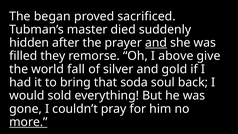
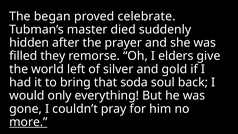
sacrificed: sacrificed -> celebrate (146, 16)
and underline: present -> none (156, 43)
above: above -> elders (176, 56)
fall: fall -> left (76, 69)
sold: sold -> only (60, 96)
